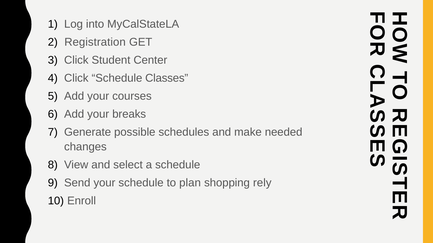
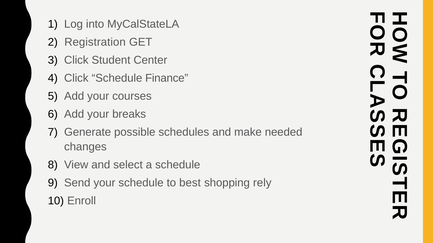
Classes: Classes -> Finance (167, 78)
plan: plan -> best (190, 183)
